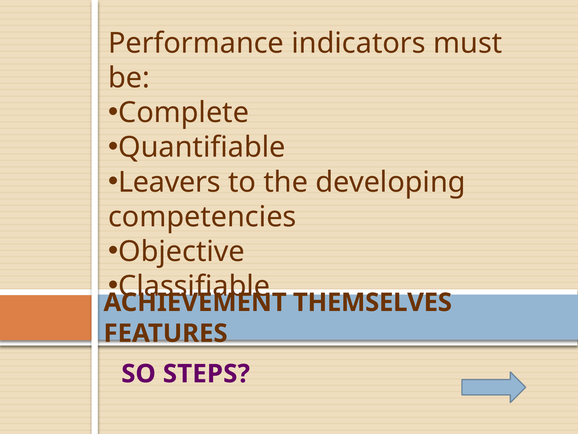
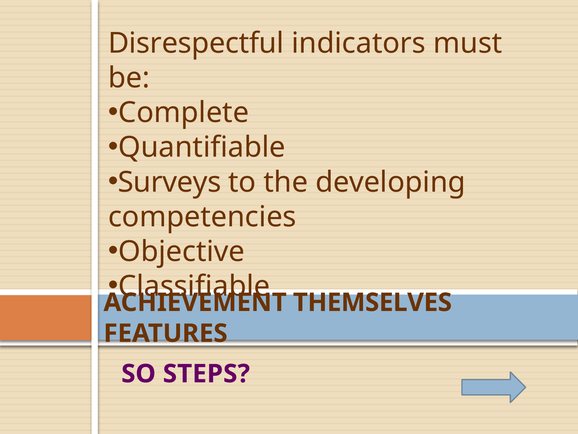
Performance: Performance -> Disrespectful (196, 43)
Leavers: Leavers -> Surveys (169, 182)
